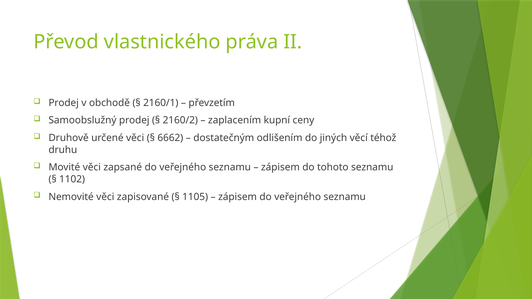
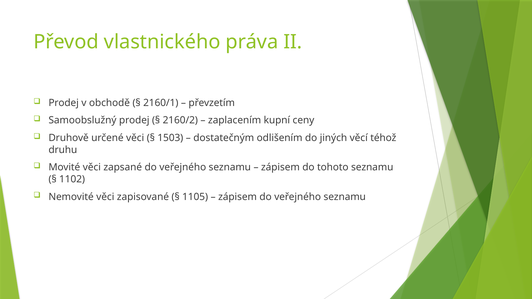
6662: 6662 -> 1503 (170, 138)
